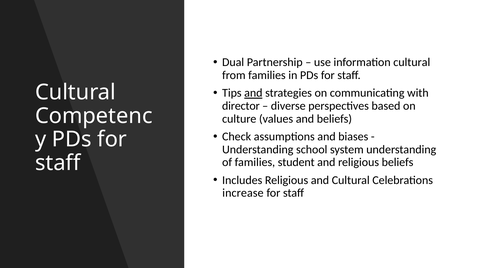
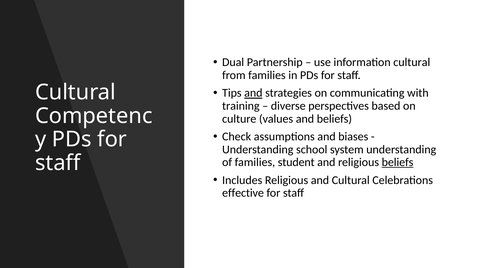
director: director -> training (241, 106)
beliefs underline: none -> present (398, 162)
increase: increase -> effective (243, 193)
